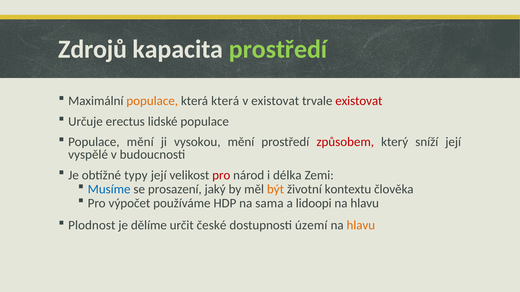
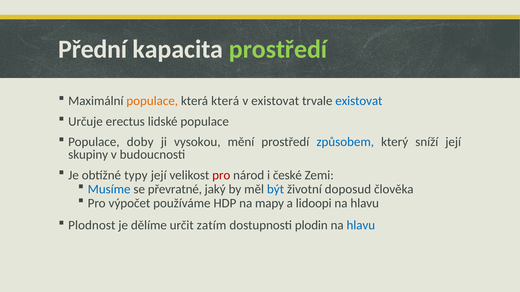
Zdrojů: Zdrojů -> Přední (93, 49)
existovat colour: red -> blue (359, 101)
Populace mění: mění -> doby (140, 142)
způsobem colour: red -> blue (345, 142)
vyspělé: vyspělé -> skupiny (88, 155)
délka: délka -> české (287, 175)
prosazení: prosazení -> převratné (175, 189)
být colour: orange -> blue (276, 189)
kontextu: kontextu -> doposud (348, 189)
sama: sama -> mapy (270, 204)
české: české -> zatím (212, 225)
území: území -> plodin (311, 225)
hlavu colour: orange -> blue (361, 225)
